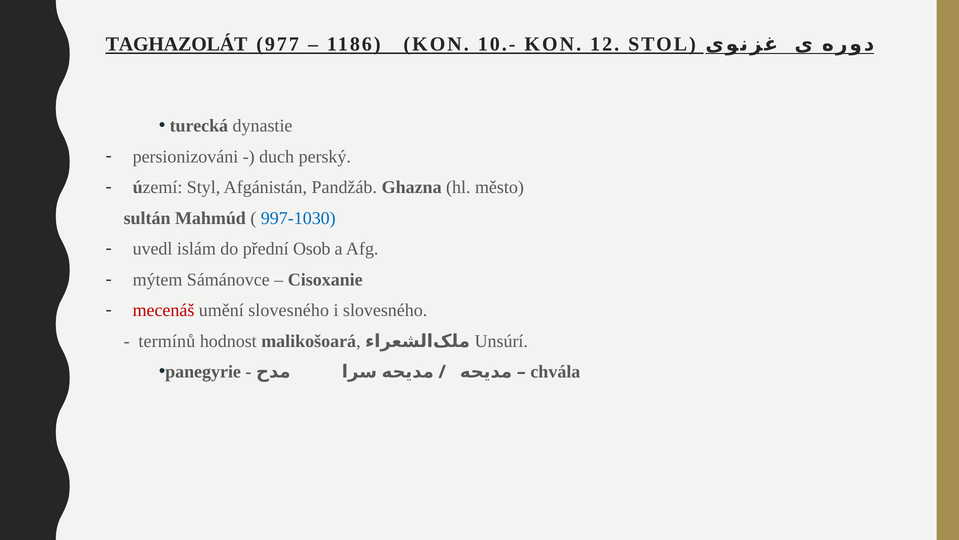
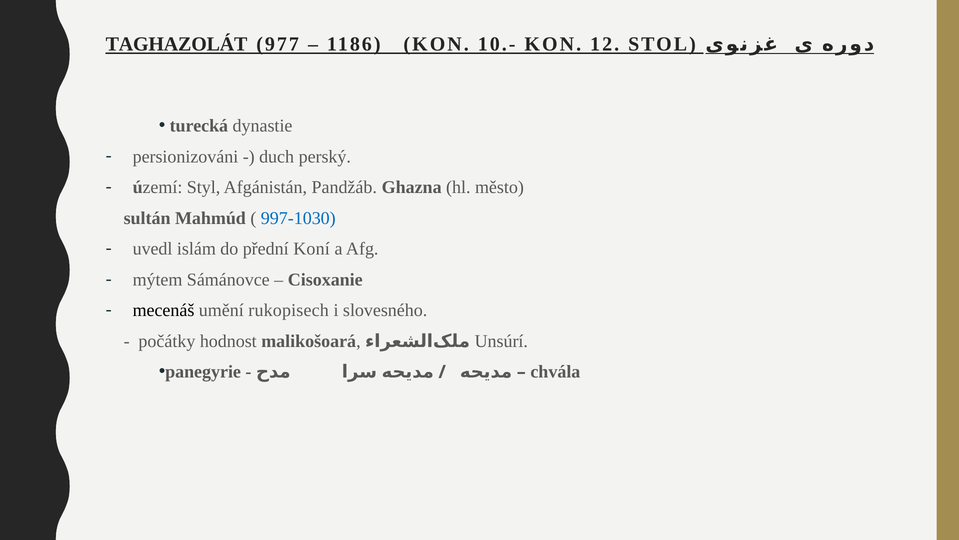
Osob: Osob -> Koní (312, 249)
mecenáš colour: red -> black (164, 310)
umění slovesného: slovesného -> rukopisech (289, 310)
termínů: termínů -> počátky (167, 341)
